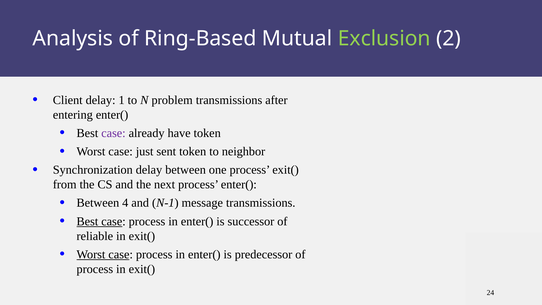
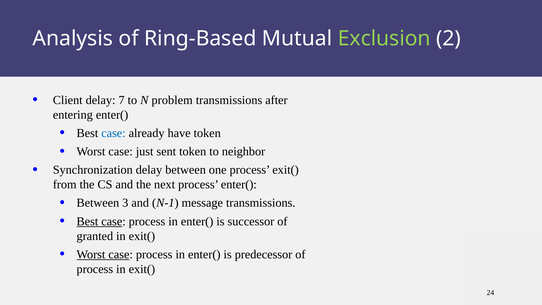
1: 1 -> 7 (122, 100)
case colour: purple -> blue (113, 133)
4: 4 -> 3 (125, 203)
reliable: reliable -> granted (95, 236)
